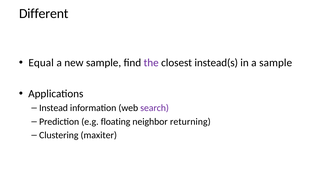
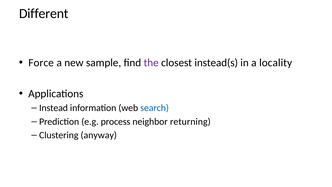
Equal: Equal -> Force (41, 63)
a sample: sample -> locality (276, 63)
search colour: purple -> blue (155, 108)
floating: floating -> process (116, 121)
maxiter: maxiter -> anyway (99, 135)
